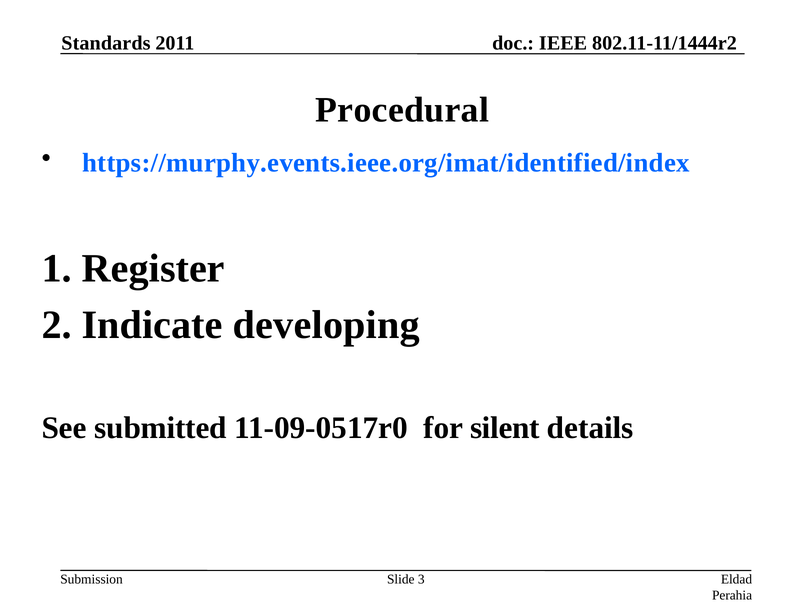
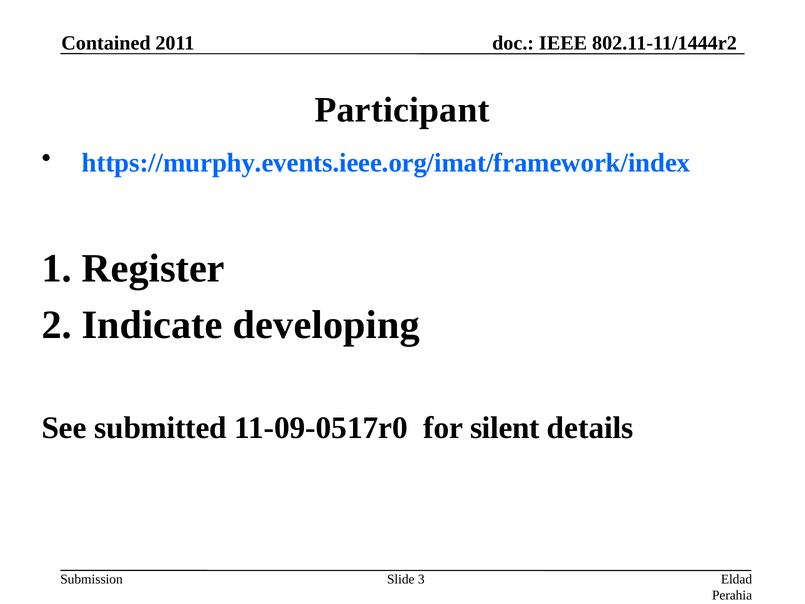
Standards: Standards -> Contained (106, 43)
Procedural: Procedural -> Participant (402, 110)
https://murphy.events.ieee.org/imat/identified/index: https://murphy.events.ieee.org/imat/identified/index -> https://murphy.events.ieee.org/imat/framework/index (386, 163)
